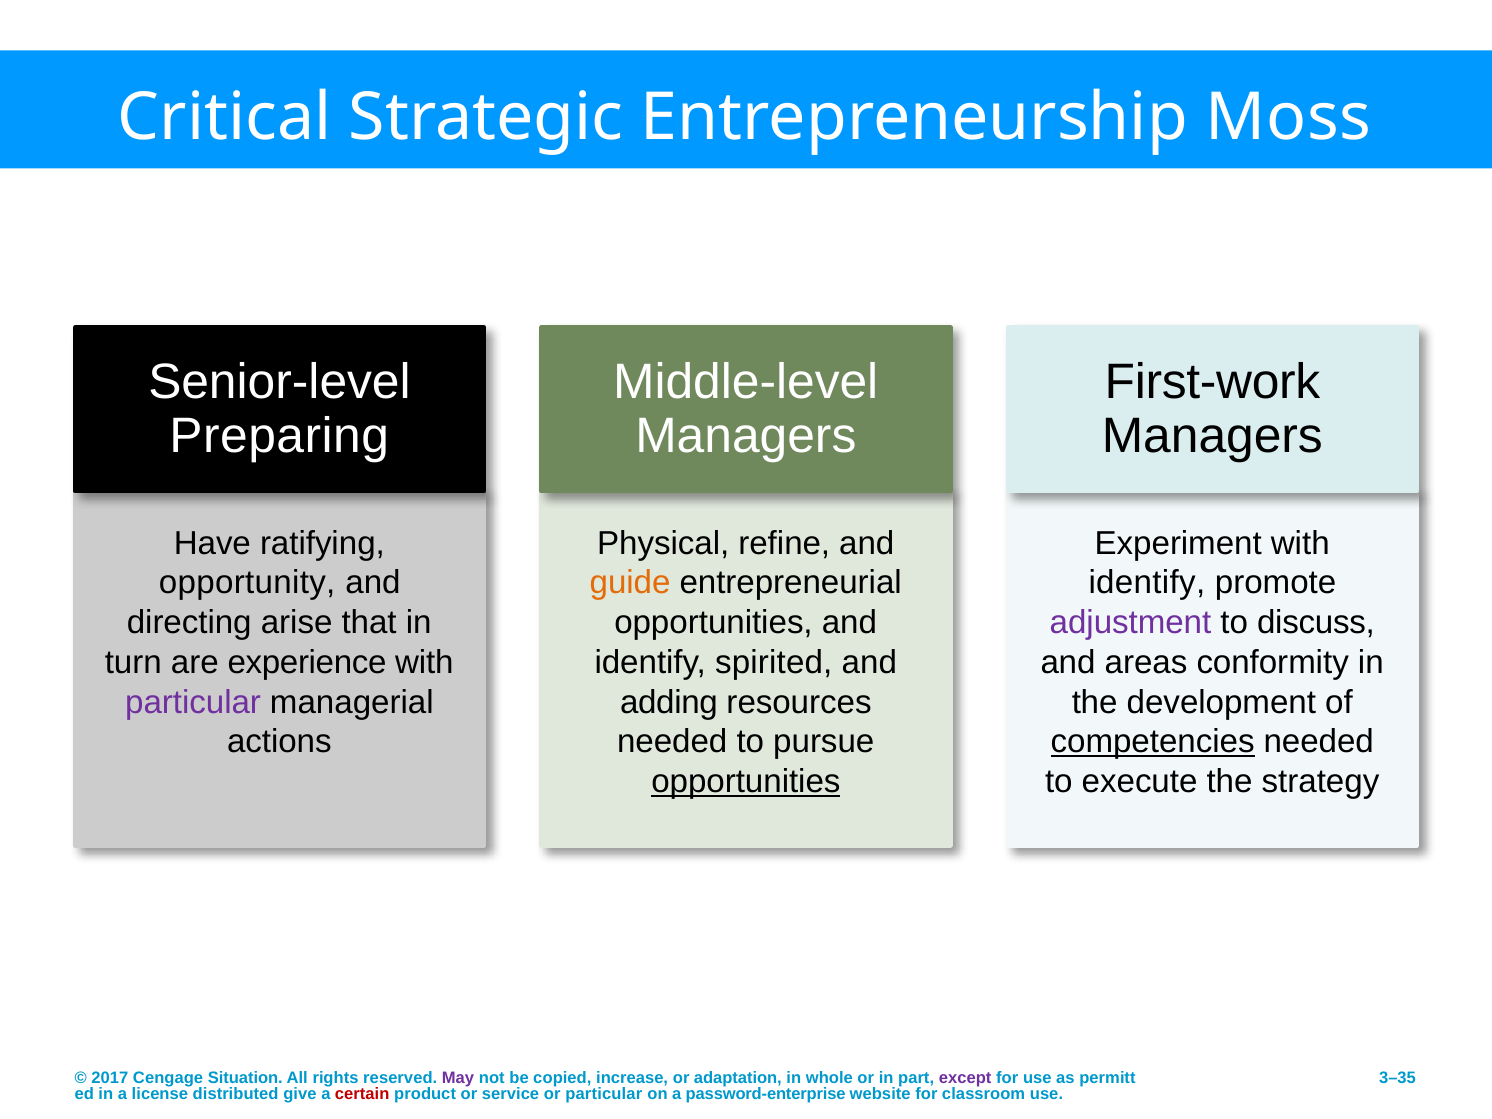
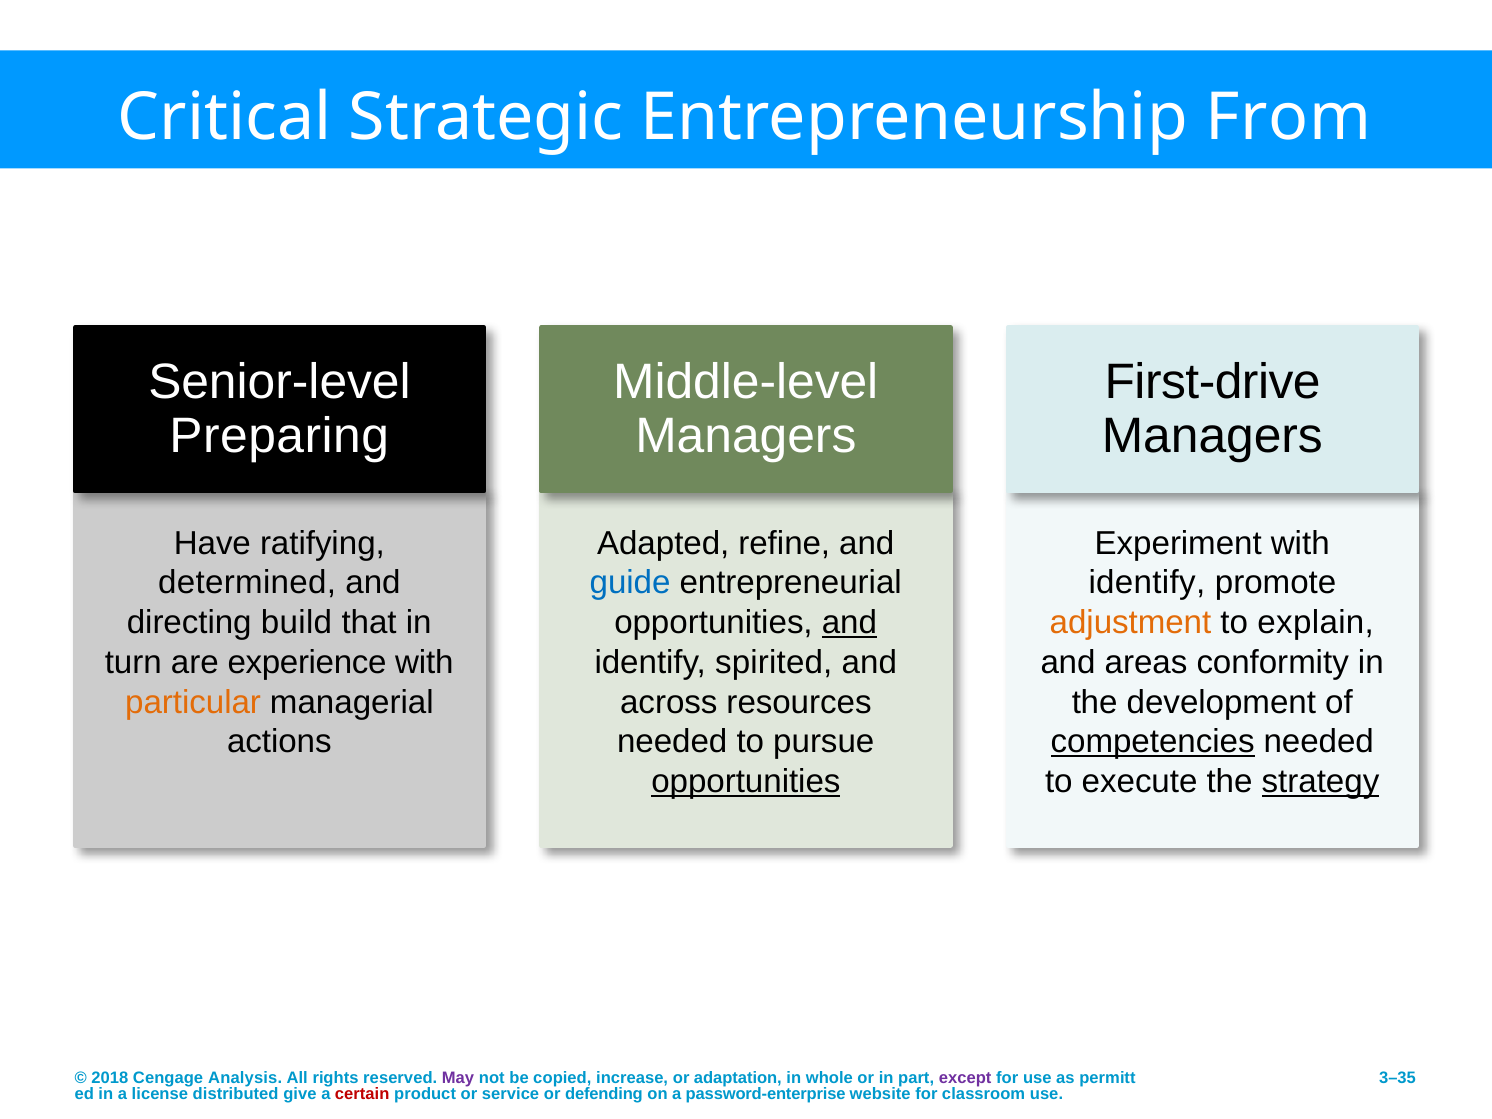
Moss: Moss -> From (1289, 118)
First-work: First-work -> First-drive (1213, 382)
Physical: Physical -> Adapted (663, 543)
opportunity: opportunity -> determined (247, 583)
guide colour: orange -> blue (630, 583)
arise: arise -> build (296, 623)
and underline: none -> present (849, 623)
adjustment colour: purple -> orange (1130, 623)
discuss: discuss -> explain (1316, 623)
particular colour: purple -> orange (193, 702)
adding: adding -> across (669, 702)
strategy underline: none -> present (1320, 782)
2017: 2017 -> 2018 (110, 1078)
Situation: Situation -> Analysis (245, 1078)
or particular: particular -> defending (604, 1094)
